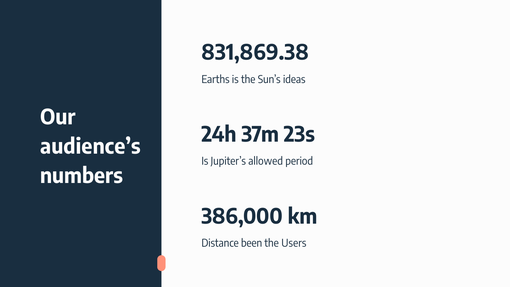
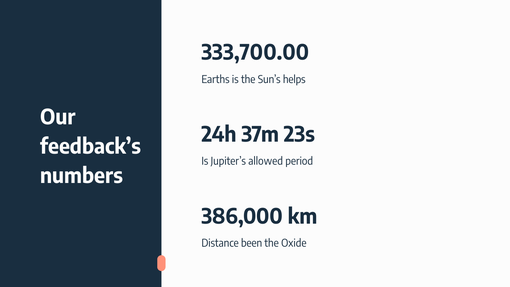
831,869.38: 831,869.38 -> 333,700.00 (255, 53)
ideas: ideas -> helps (294, 80)
audience’s: audience’s -> feedback’s (91, 147)
Users: Users -> Oxide (294, 243)
